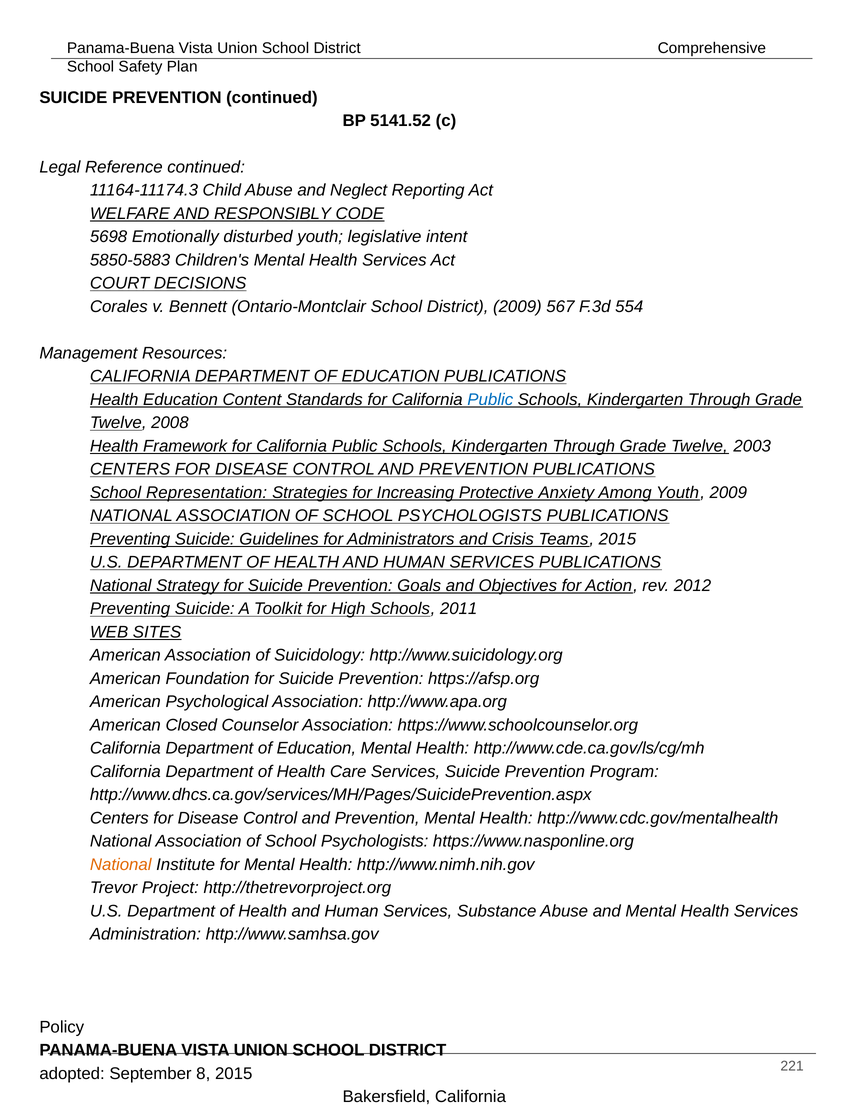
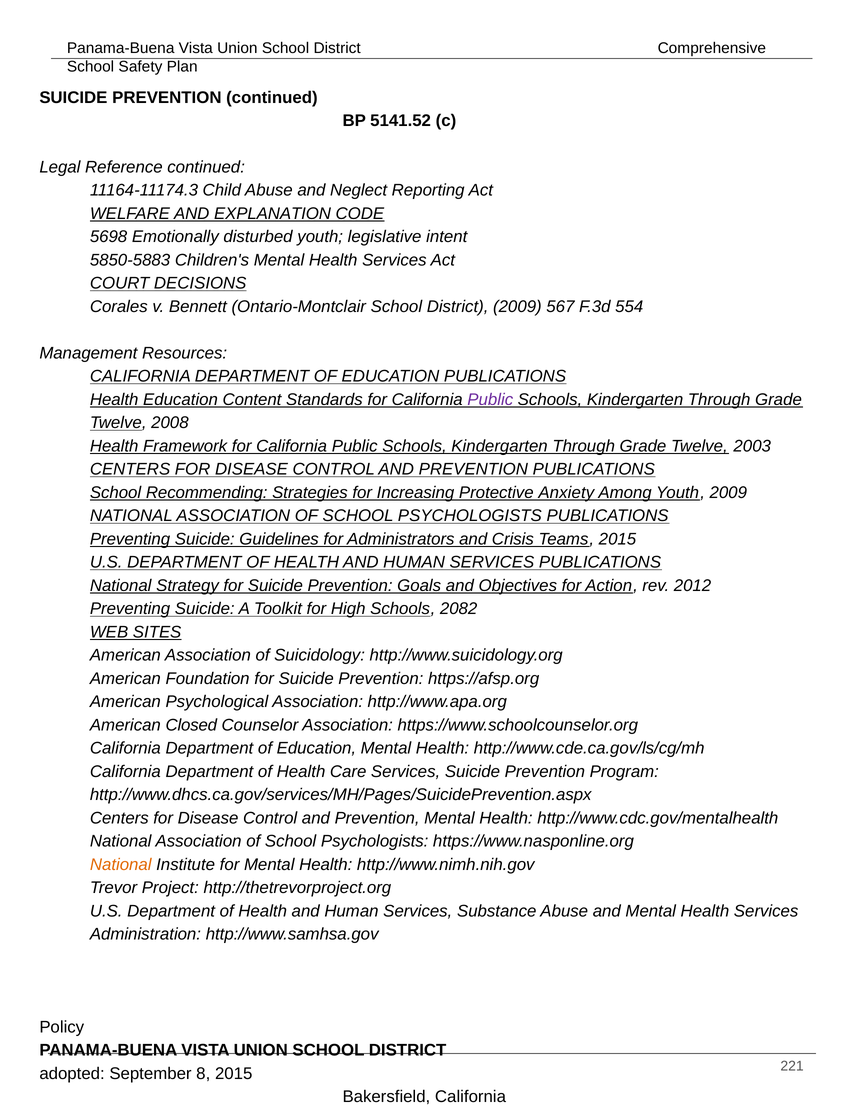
RESPONSIBLY: RESPONSIBLY -> EXPLANATION (272, 214)
Public colour: blue -> purple (490, 399)
Representation: Representation -> Recommending (207, 492)
2011: 2011 -> 2082 (459, 609)
